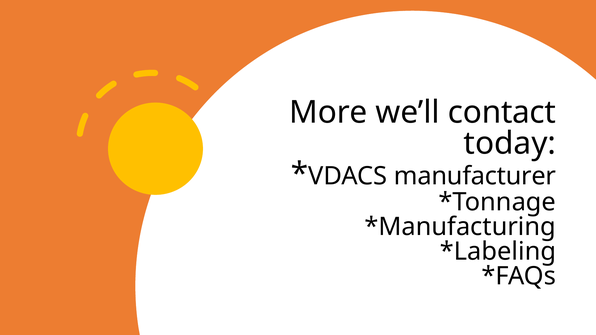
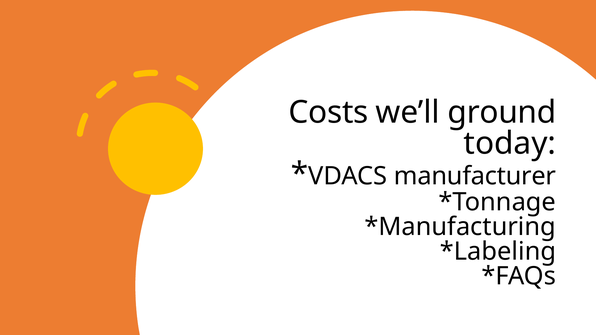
More: More -> Costs (328, 113)
contact: contact -> ground (502, 113)
